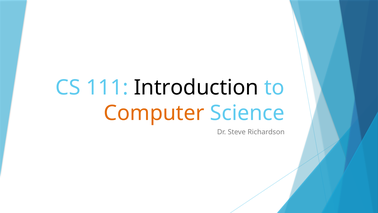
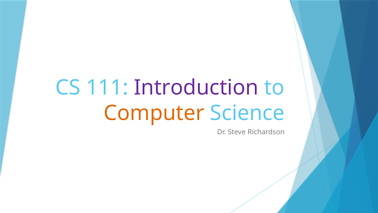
Introduction colour: black -> purple (196, 87)
